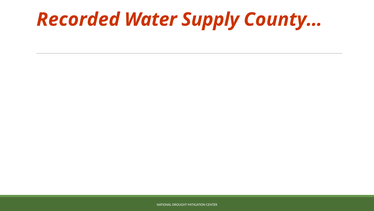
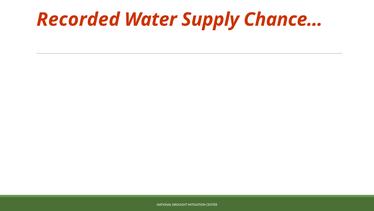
County…: County… -> Chance… (283, 19)
